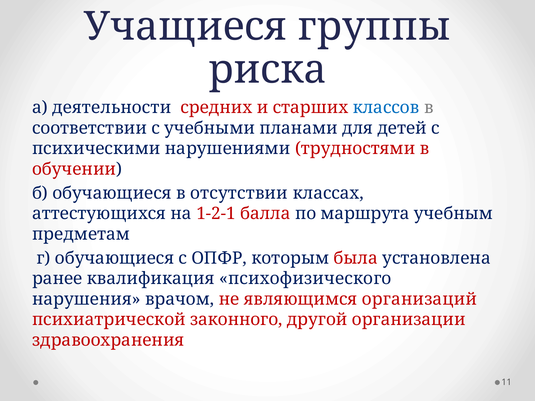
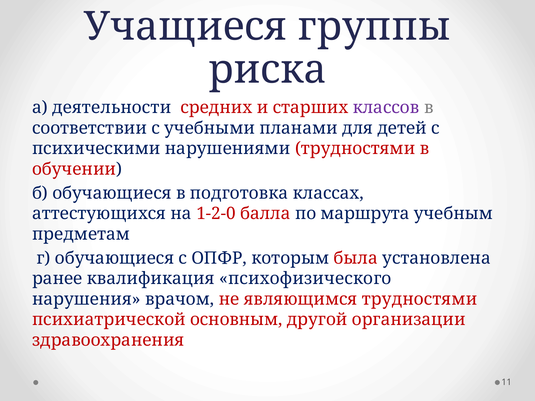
классов colour: blue -> purple (386, 108)
отсутствии: отсутствии -> подготовка (239, 193)
1-2-1: 1-2-1 -> 1-2-0 (216, 214)
являющимся организаций: организаций -> трудностями (420, 299)
законного: законного -> основным (236, 320)
